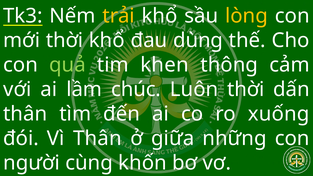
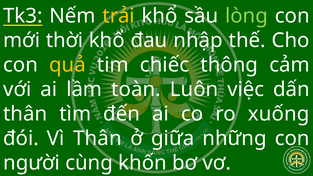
lòng colour: yellow -> light green (247, 16)
dùng: dùng -> nhập (198, 40)
quả colour: light green -> yellow (67, 65)
khen: khen -> chiếc (165, 65)
chúc: chúc -> toàn (136, 89)
Luôn thời: thời -> việc (246, 89)
